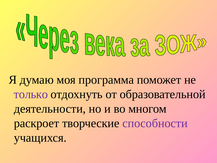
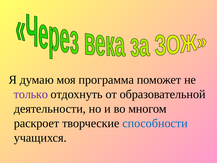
способности colour: purple -> blue (155, 123)
